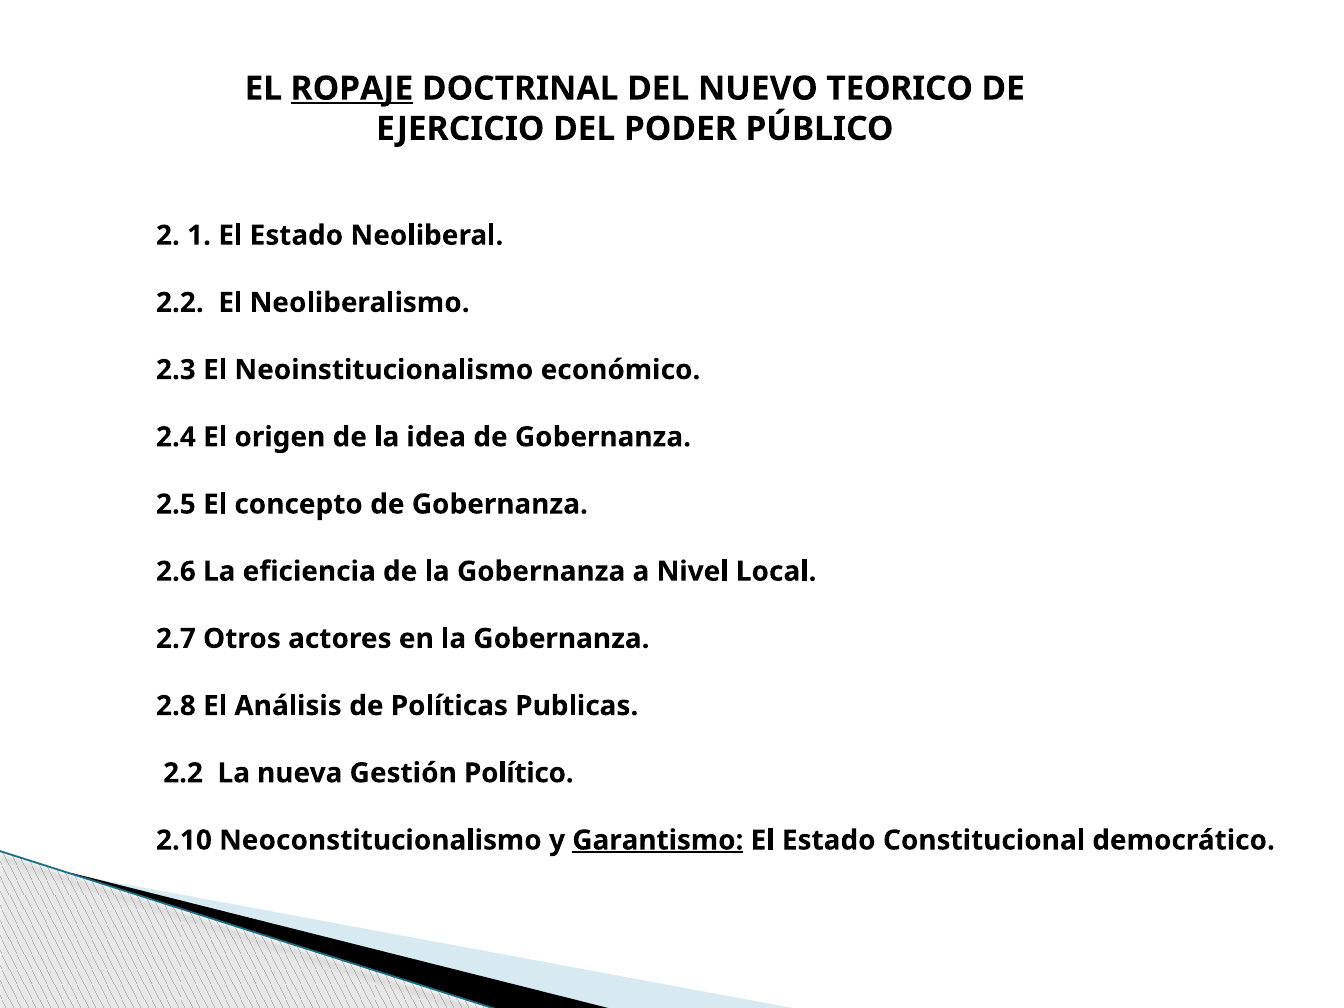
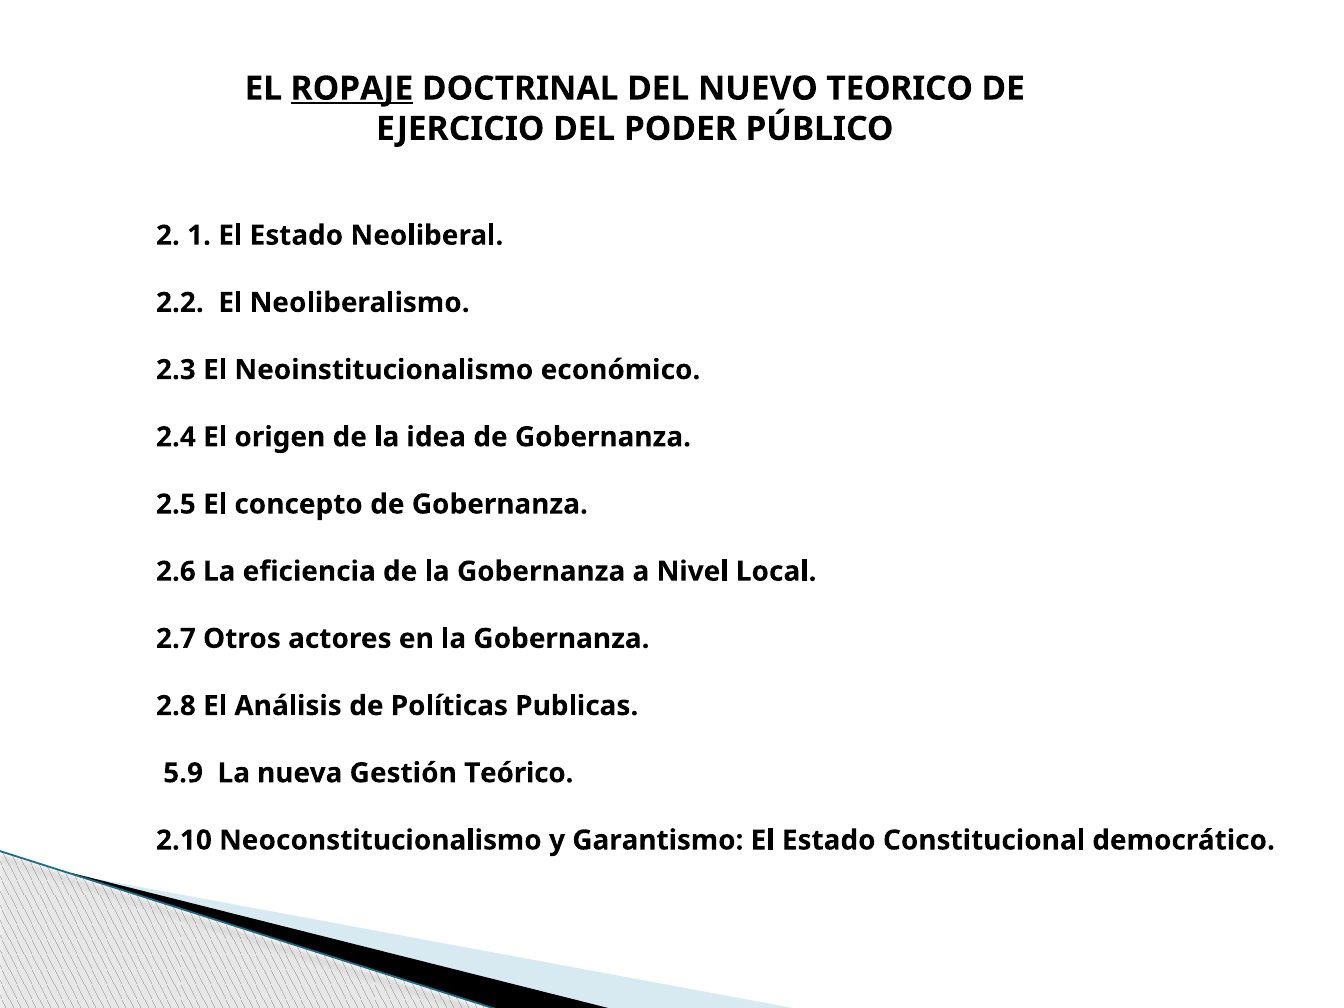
2.2: 2.2 -> 5.9 (183, 773)
Político: Político -> Teórico (519, 773)
Garantismo underline: present -> none (658, 840)
